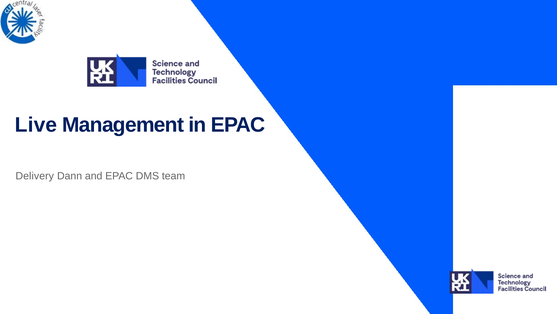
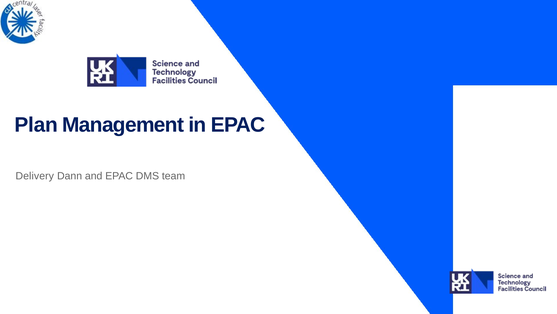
Live: Live -> Plan (36, 125)
